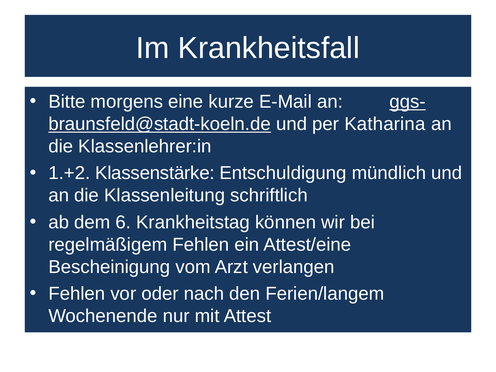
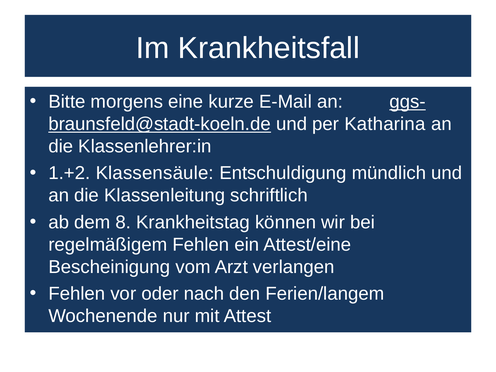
Klassenstärke: Klassenstärke -> Klassensäule (155, 173)
6: 6 -> 8 (123, 222)
